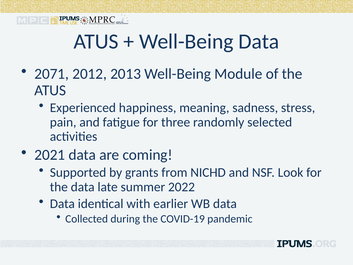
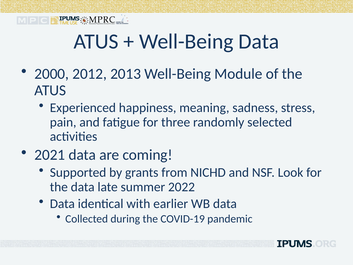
2071: 2071 -> 2000 (52, 74)
